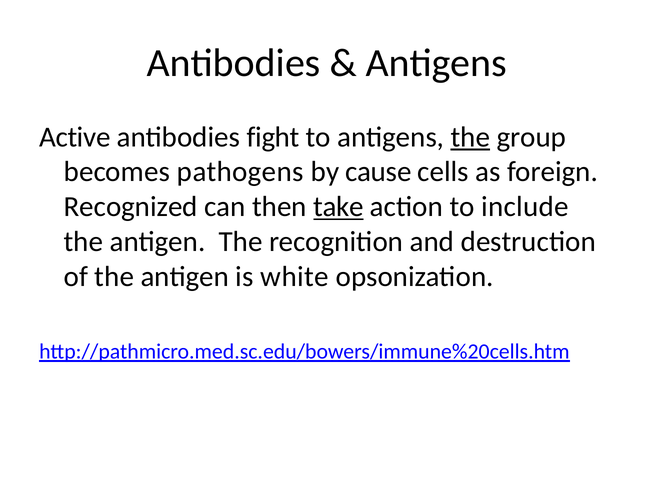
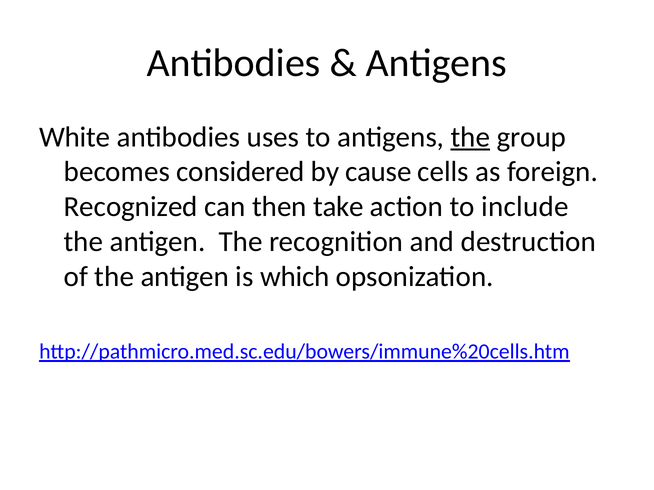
Active: Active -> White (75, 137)
fight: fight -> uses (273, 137)
pathogens: pathogens -> considered (241, 172)
take underline: present -> none (339, 207)
white: white -> which (295, 277)
